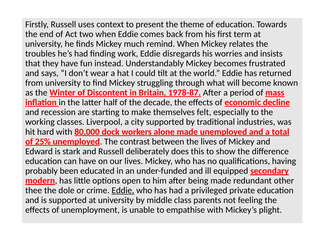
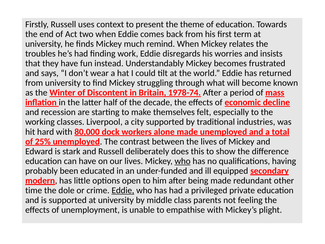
1978-87: 1978-87 -> 1978-74 (185, 93)
who underline: none -> present (183, 161)
thee: thee -> time (34, 190)
